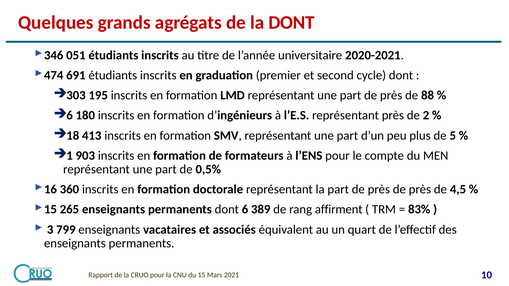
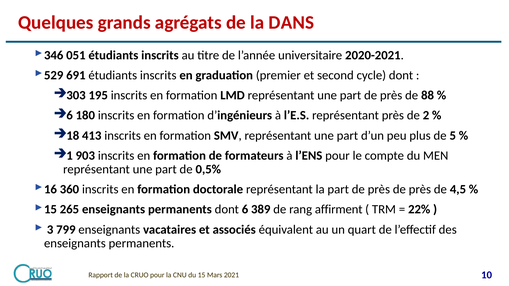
la DONT: DONT -> DANS (291, 22)
474: 474 -> 529 (54, 75)
83%: 83% -> 22% (419, 210)
